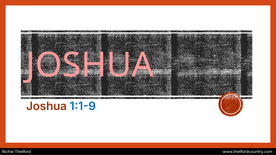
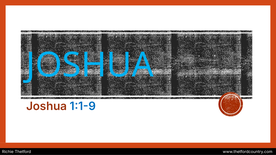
JOSHUA colour: pink -> light blue (90, 65)
